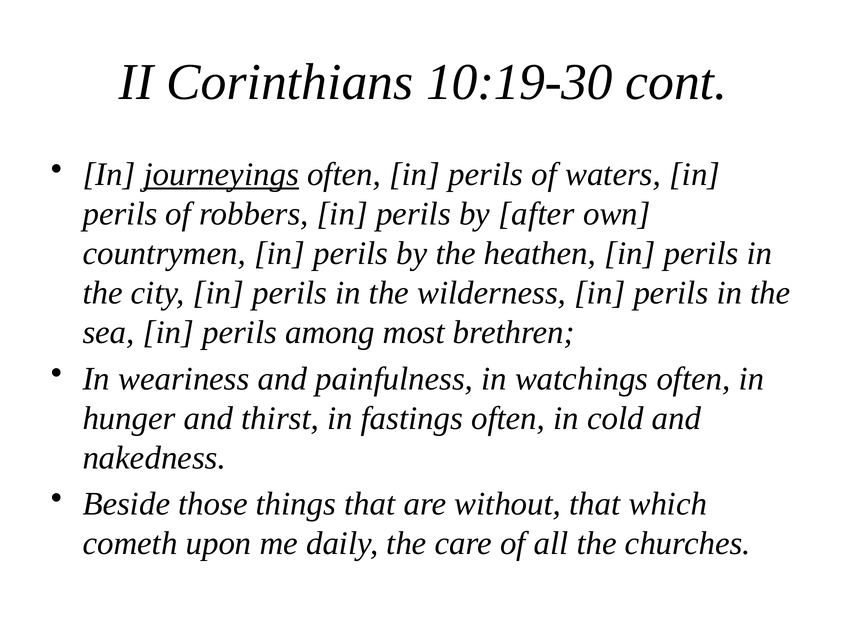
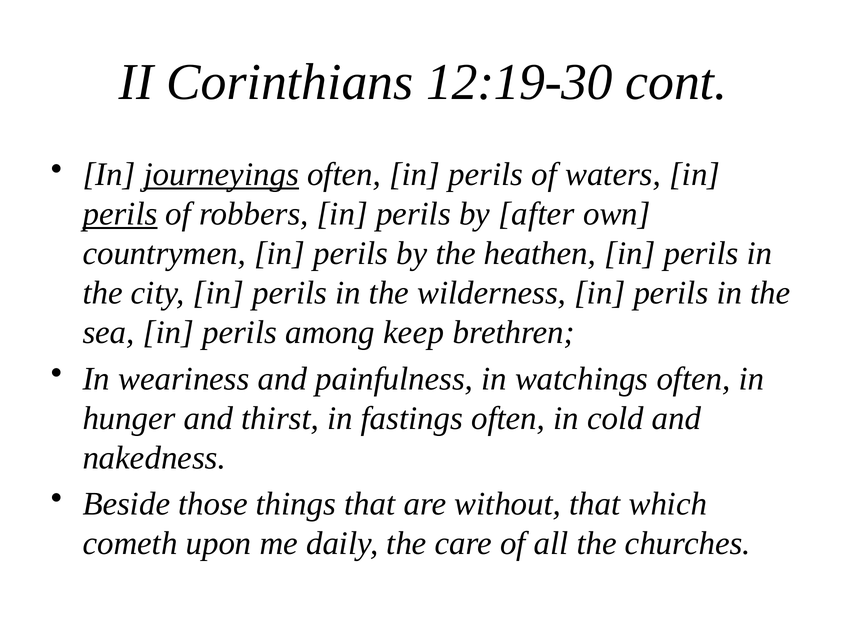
10:19-30: 10:19-30 -> 12:19-30 (519, 82)
perils underline: none -> present (120, 214)
most: most -> keep (414, 333)
